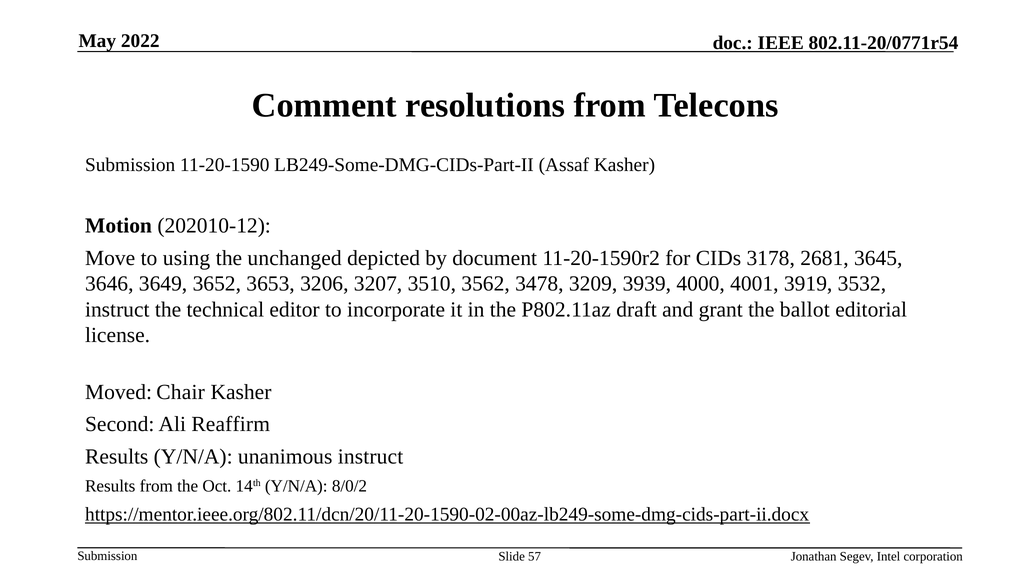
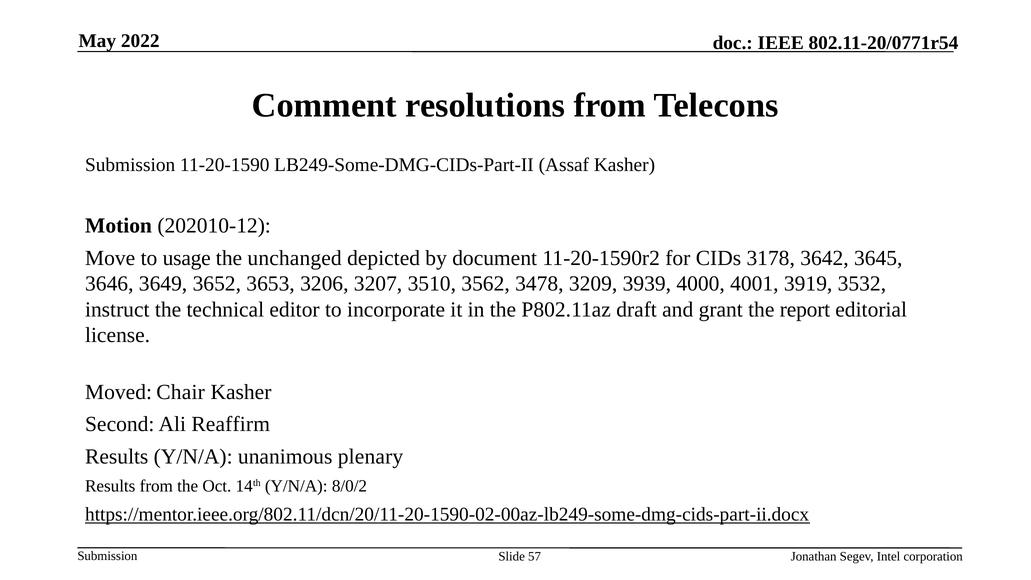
using: using -> usage (187, 258)
2681: 2681 -> 3642 (824, 258)
ballot: ballot -> report (805, 309)
unanimous instruct: instruct -> plenary (371, 456)
